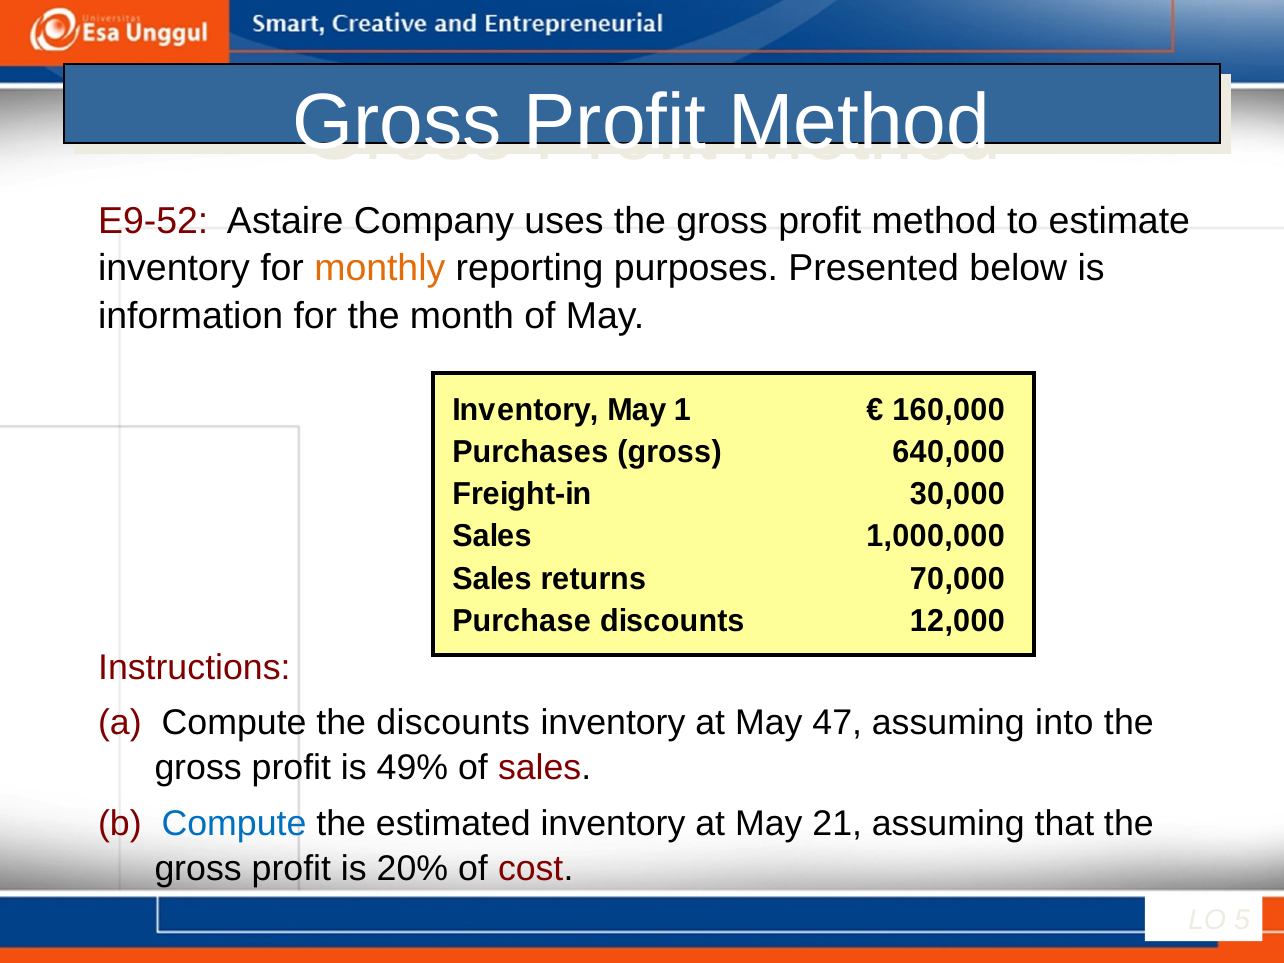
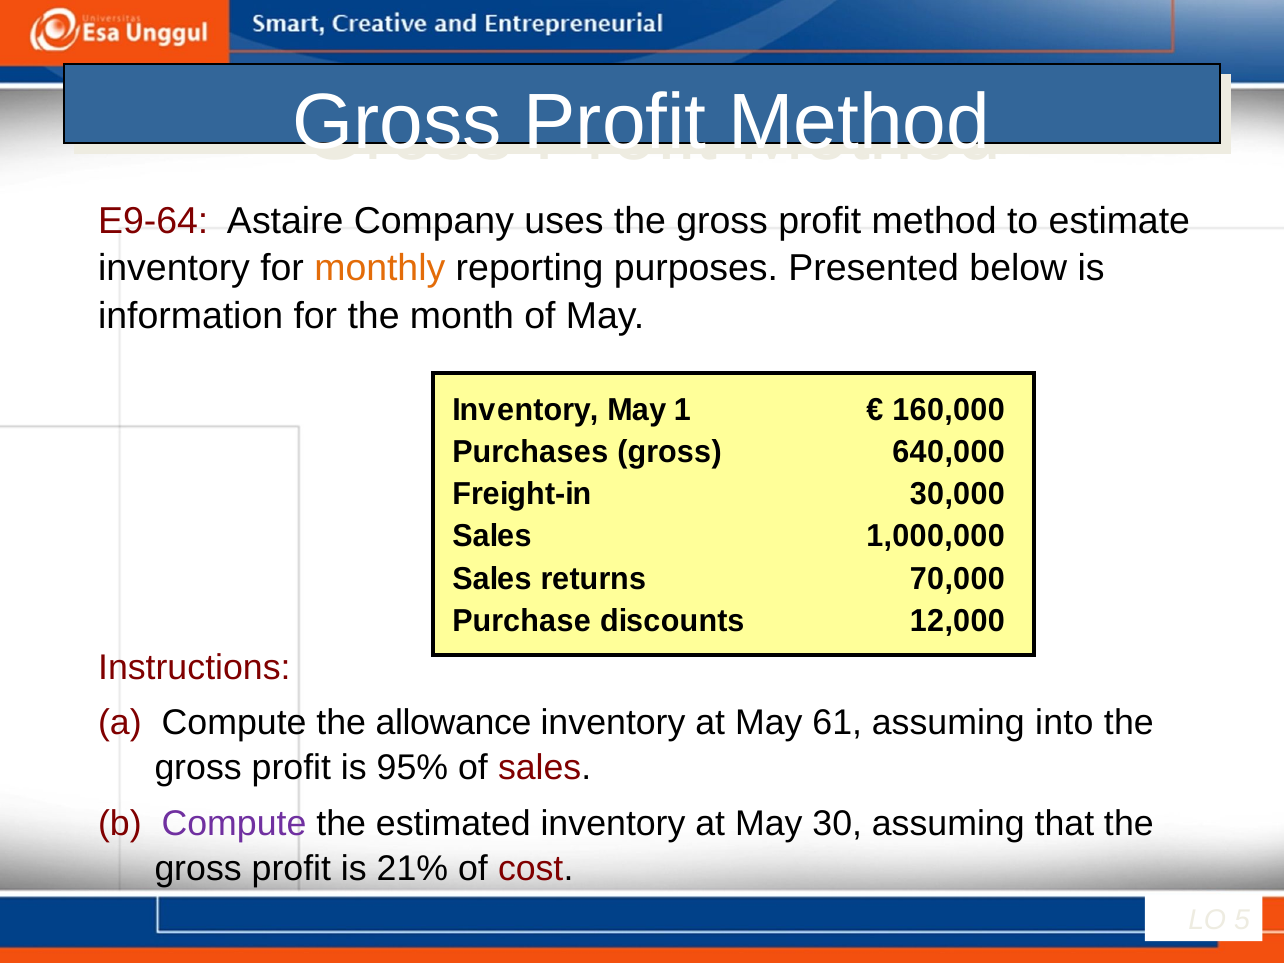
E9-52: E9-52 -> E9-64 (153, 221)
the discounts: discounts -> allowance (454, 723)
47: 47 -> 61 (837, 723)
49%: 49% -> 95% (412, 768)
Compute colour: blue -> purple (234, 823)
21: 21 -> 30 (837, 823)
20%: 20% -> 21% (412, 868)
